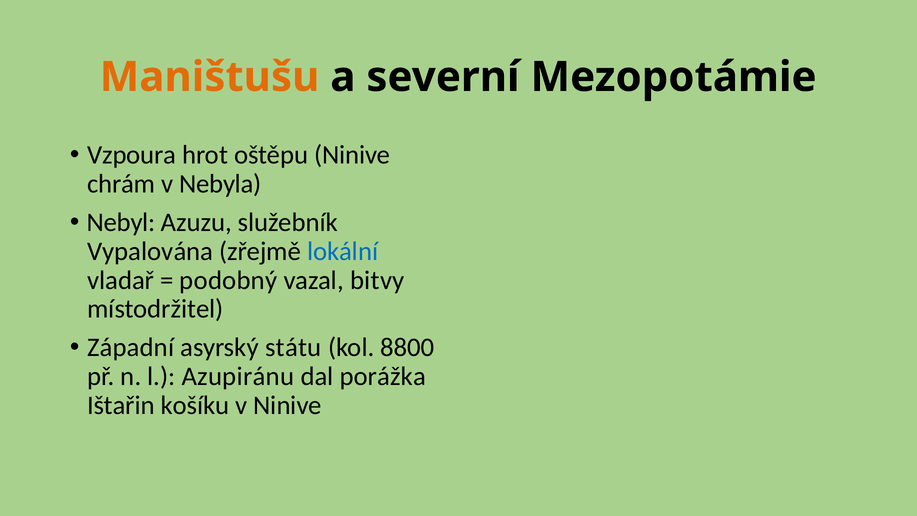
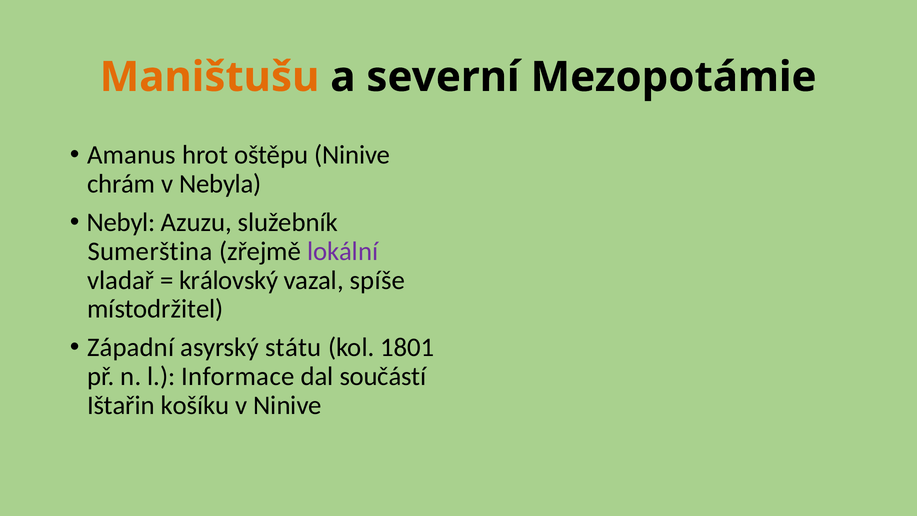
Vzpoura: Vzpoura -> Amanus (132, 155)
Vypalována: Vypalována -> Sumerština (150, 251)
lokální colour: blue -> purple (343, 251)
podobný: podobný -> královský (229, 280)
bitvy: bitvy -> spíše (377, 280)
8800: 8800 -> 1801 (407, 347)
Azupiránu: Azupiránu -> Informace (238, 376)
porážka: porážka -> součástí (383, 376)
